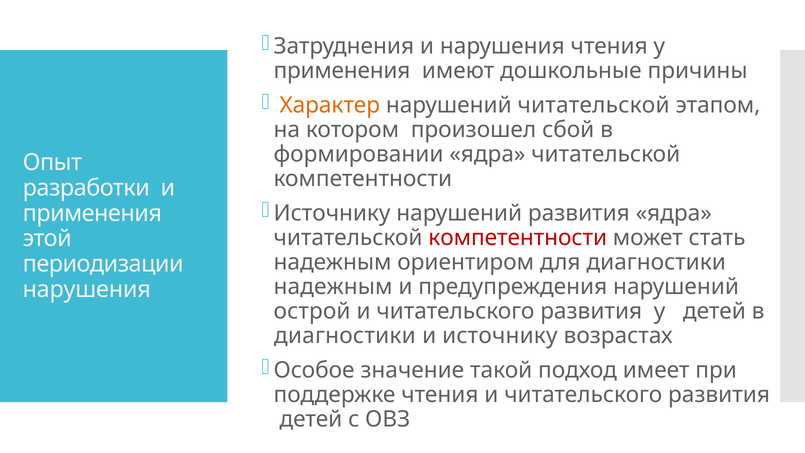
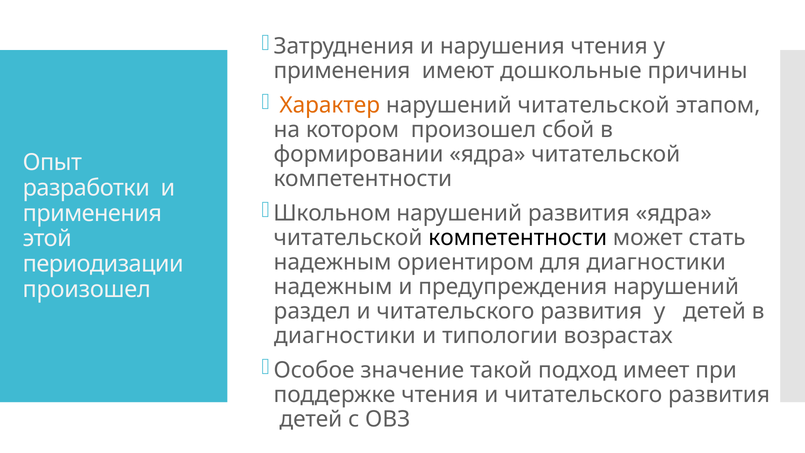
Источнику: Источнику -> Школьном (332, 213)
компетентности colour: red -> black (518, 238)
нарушения: нарушения -> произошел (87, 289)
острой: острой -> раздел (312, 311)
и источнику: источнику -> типологии (500, 335)
